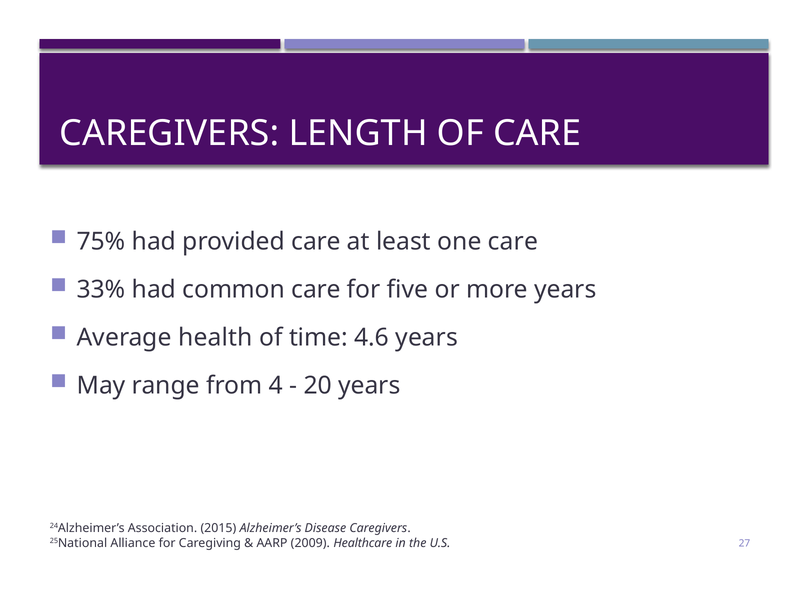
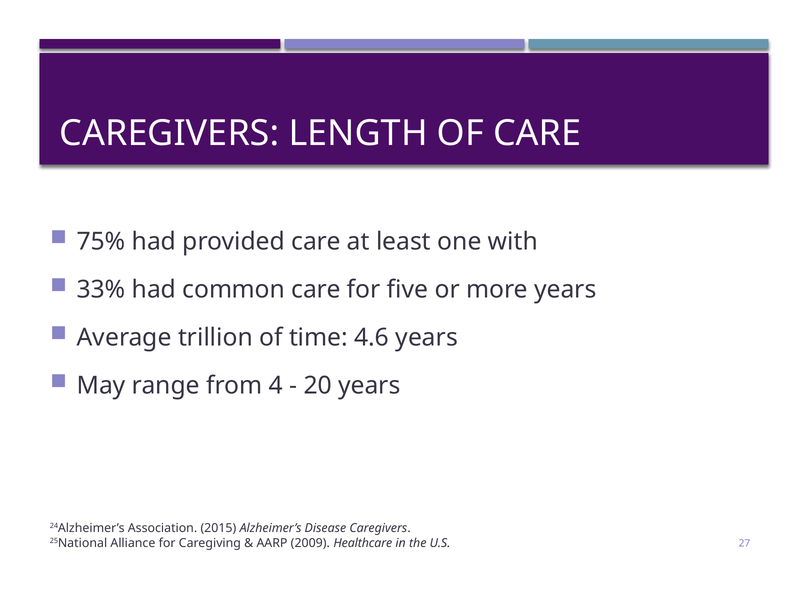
one care: care -> with (513, 241)
health: health -> trillion (215, 338)
